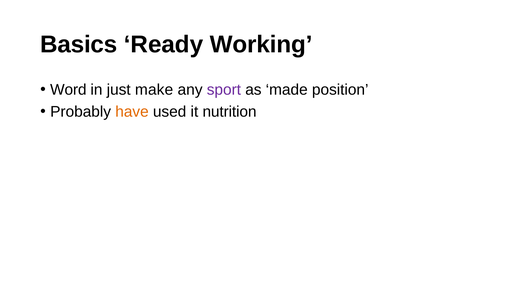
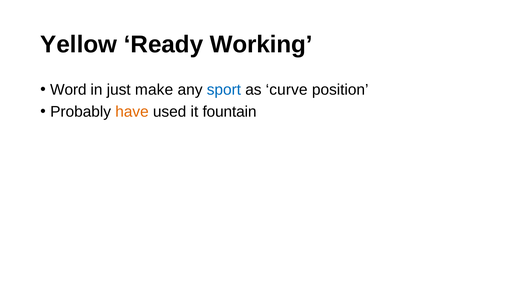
Basics: Basics -> Yellow (79, 44)
sport colour: purple -> blue (224, 89)
made: made -> curve (287, 89)
nutrition: nutrition -> fountain (230, 112)
